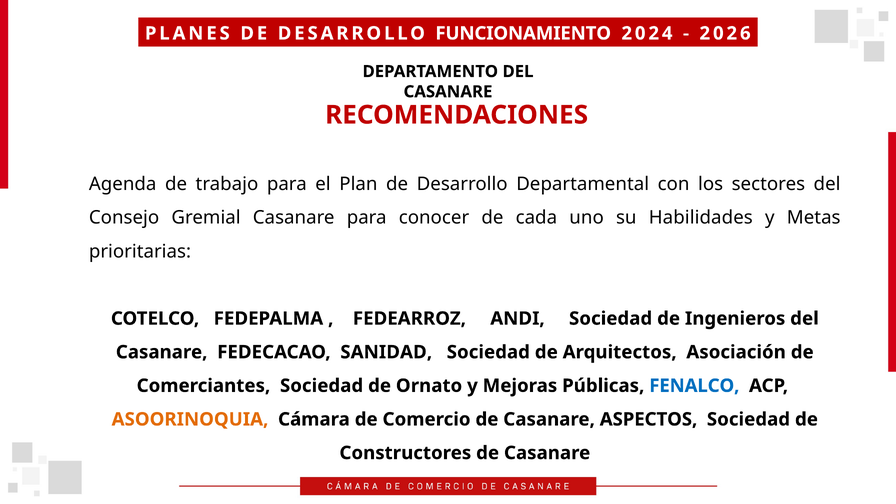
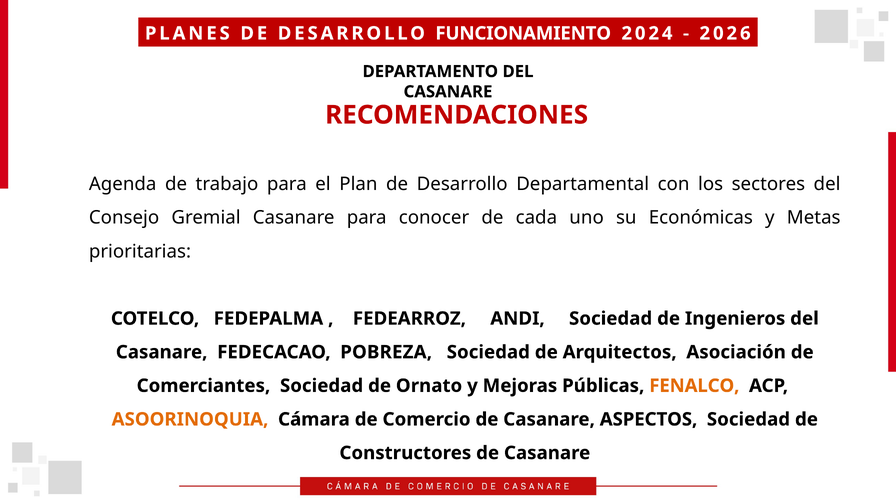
Habilidades: Habilidades -> Económicas (701, 218)
SANIDAD: SANIDAD -> POBREZA (386, 352)
FENALCO colour: blue -> orange (694, 386)
